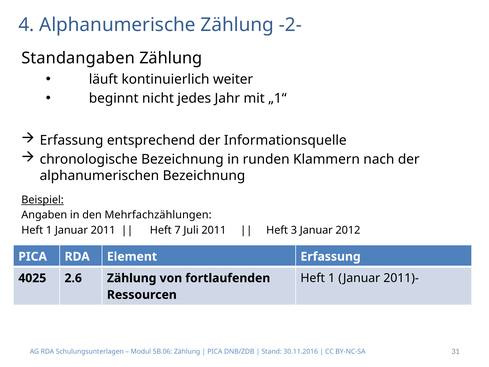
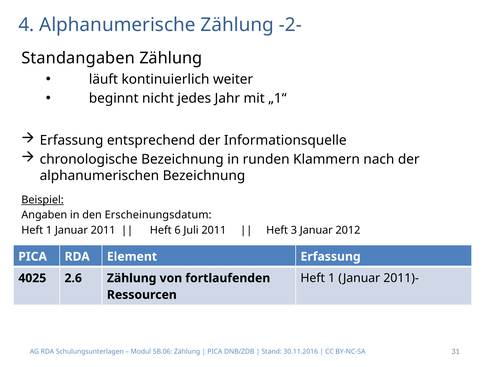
Mehrfachzählungen: Mehrfachzählungen -> Erscheinungsdatum (158, 215)
7: 7 -> 6 (178, 230)
